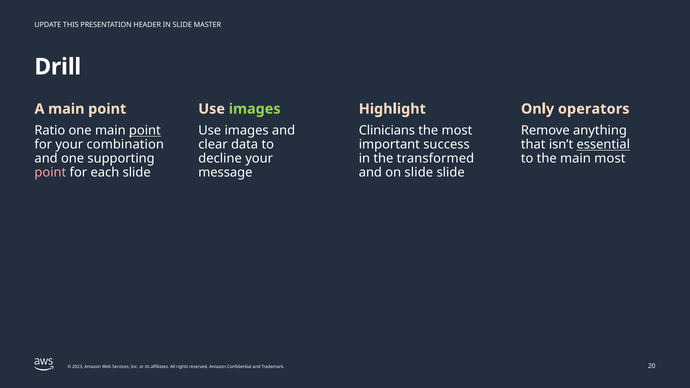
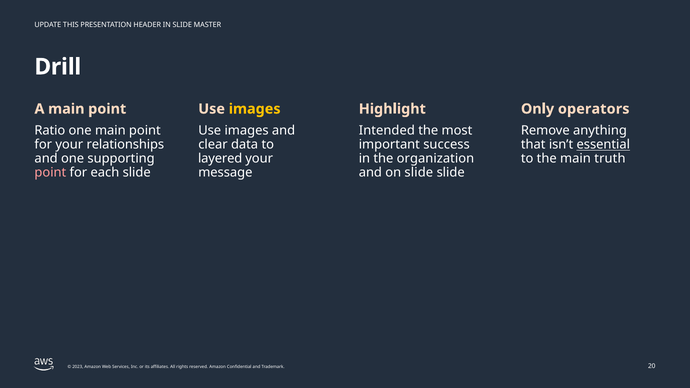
images colour: light green -> yellow (255, 109)
point underline: present -> none (145, 131)
Clinicians: Clinicians -> Intended (387, 131)
combination: combination -> relationships (125, 145)
decline: decline -> layered (220, 159)
transformed: transformed -> organization (435, 159)
main most: most -> truth (610, 159)
